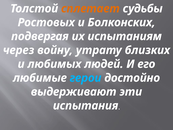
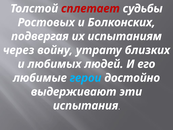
сплетает colour: orange -> red (90, 9)
